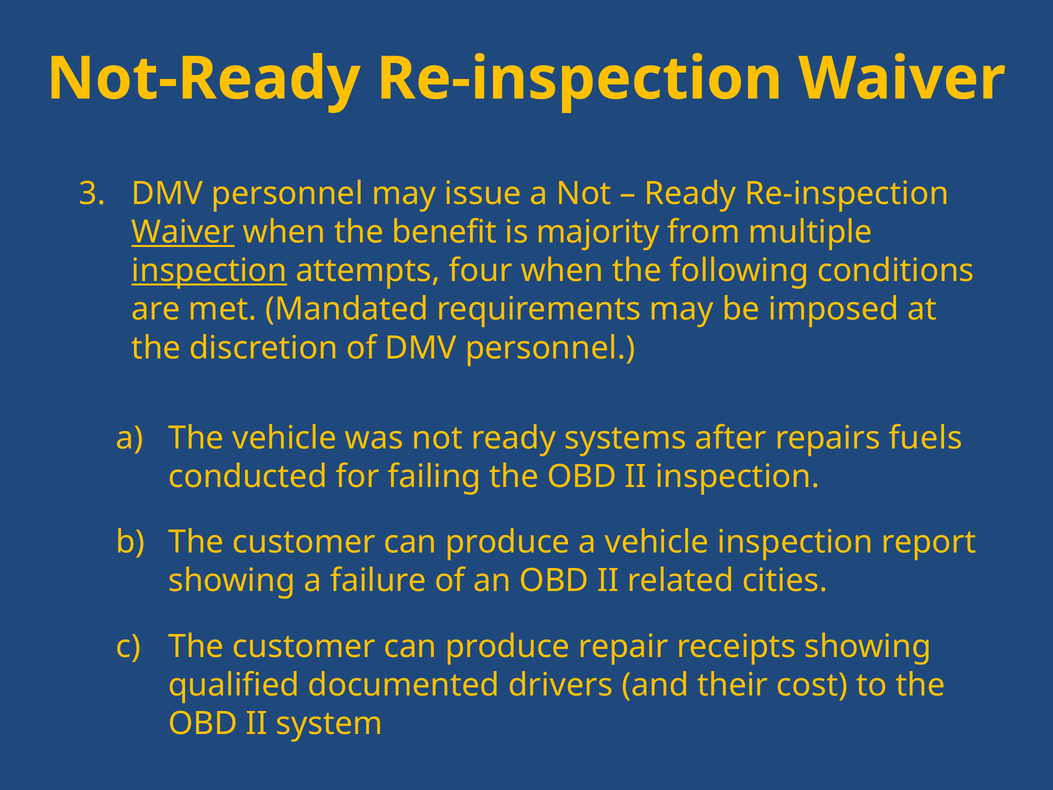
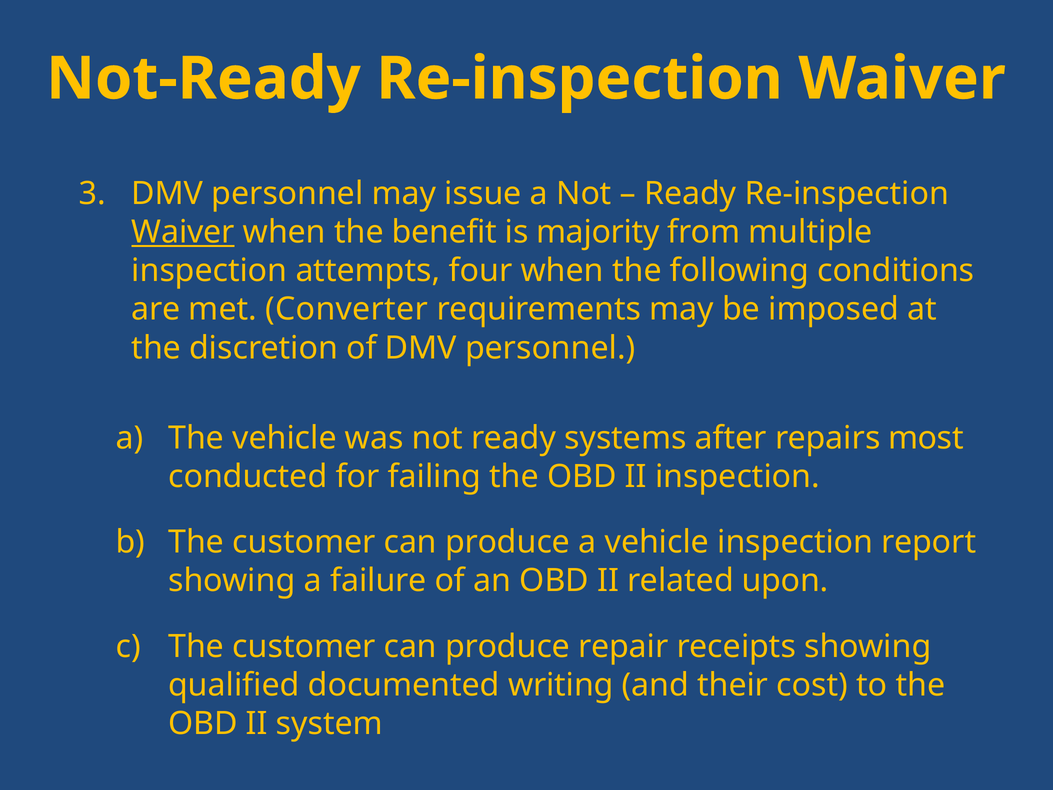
inspection underline: present -> none (209, 271)
Mandated: Mandated -> Converter (347, 309)
fuels: fuels -> most (926, 438)
cities: cities -> upon (785, 581)
drivers: drivers -> writing (561, 685)
